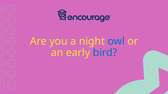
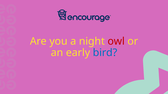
owl colour: blue -> red (116, 42)
